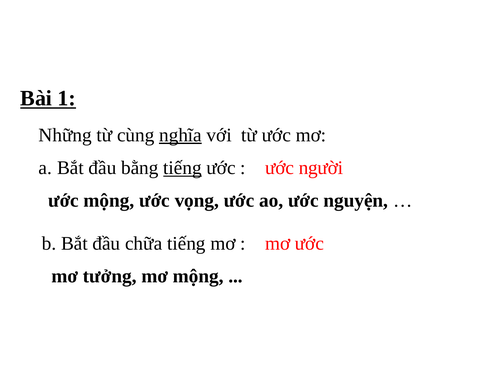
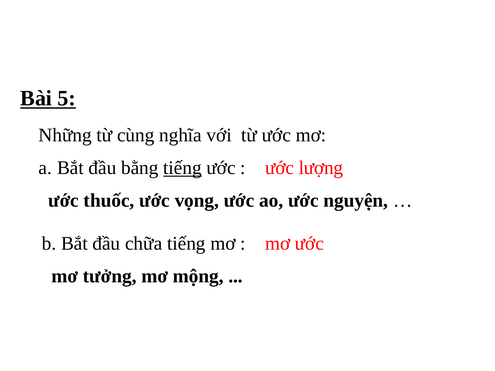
1: 1 -> 5 (67, 98)
nghĩa underline: present -> none (180, 135)
người: người -> lượng (321, 168)
ước mộng: mộng -> thuốc (109, 201)
